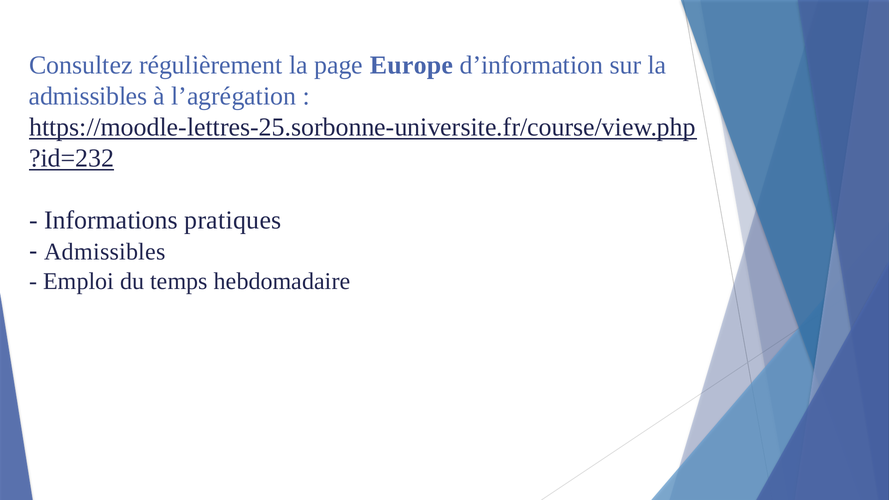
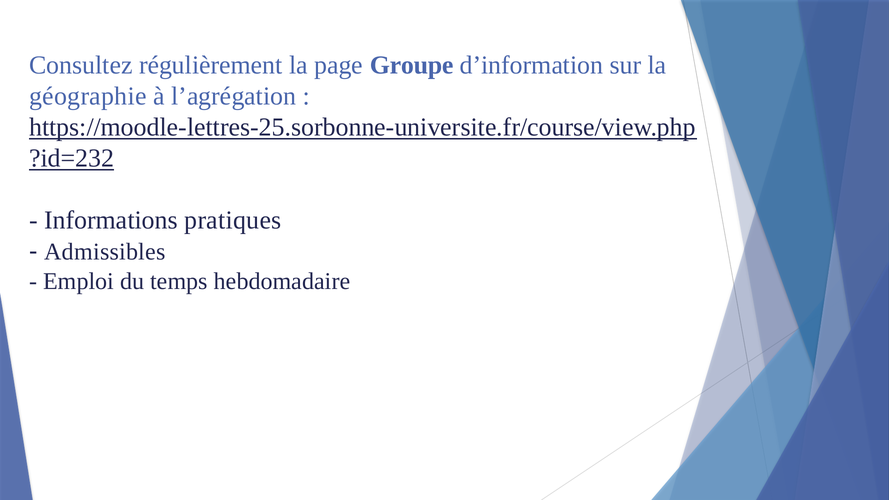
Europe: Europe -> Groupe (412, 65)
admissibles: admissibles -> géographie (88, 96)
